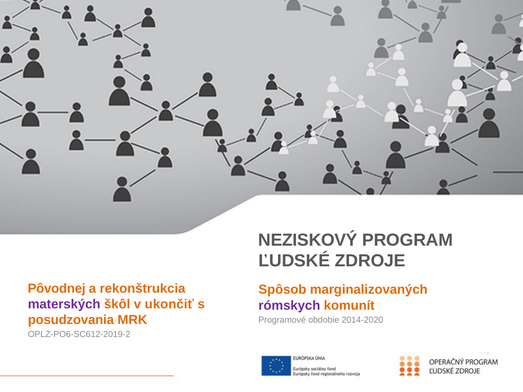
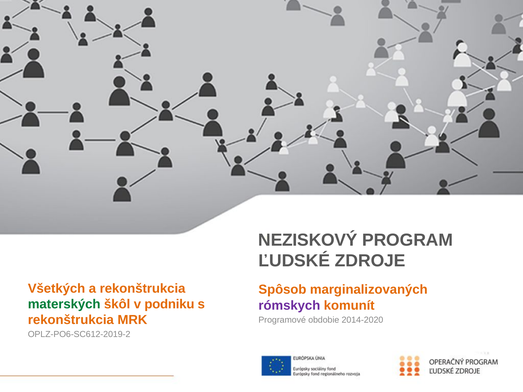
Pôvodnej: Pôvodnej -> Všetkých (57, 289)
materských colour: purple -> green (64, 304)
ukončiť: ukončiť -> podniku (169, 304)
posudzovania: posudzovania -> rekonštrukcia (71, 320)
